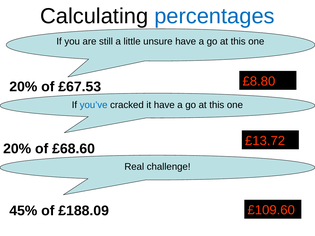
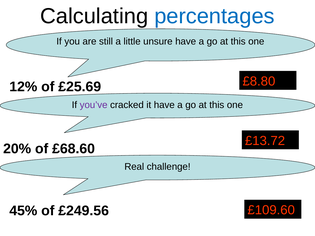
20%: 20% -> 12% (23, 87)
£67.53: £67.53 -> £25.69 (80, 87)
you’ve colour: blue -> purple (94, 105)
£188.09: £188.09 -> £249.56 (84, 211)
